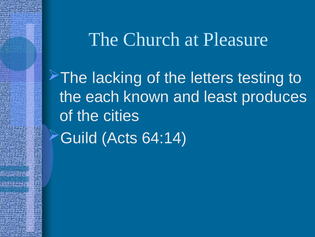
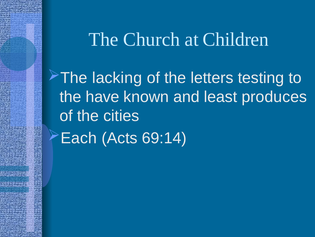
Pleasure: Pleasure -> Children (236, 39)
each: each -> have (103, 97)
Guild: Guild -> Each (79, 138)
64:14: 64:14 -> 69:14 (164, 138)
